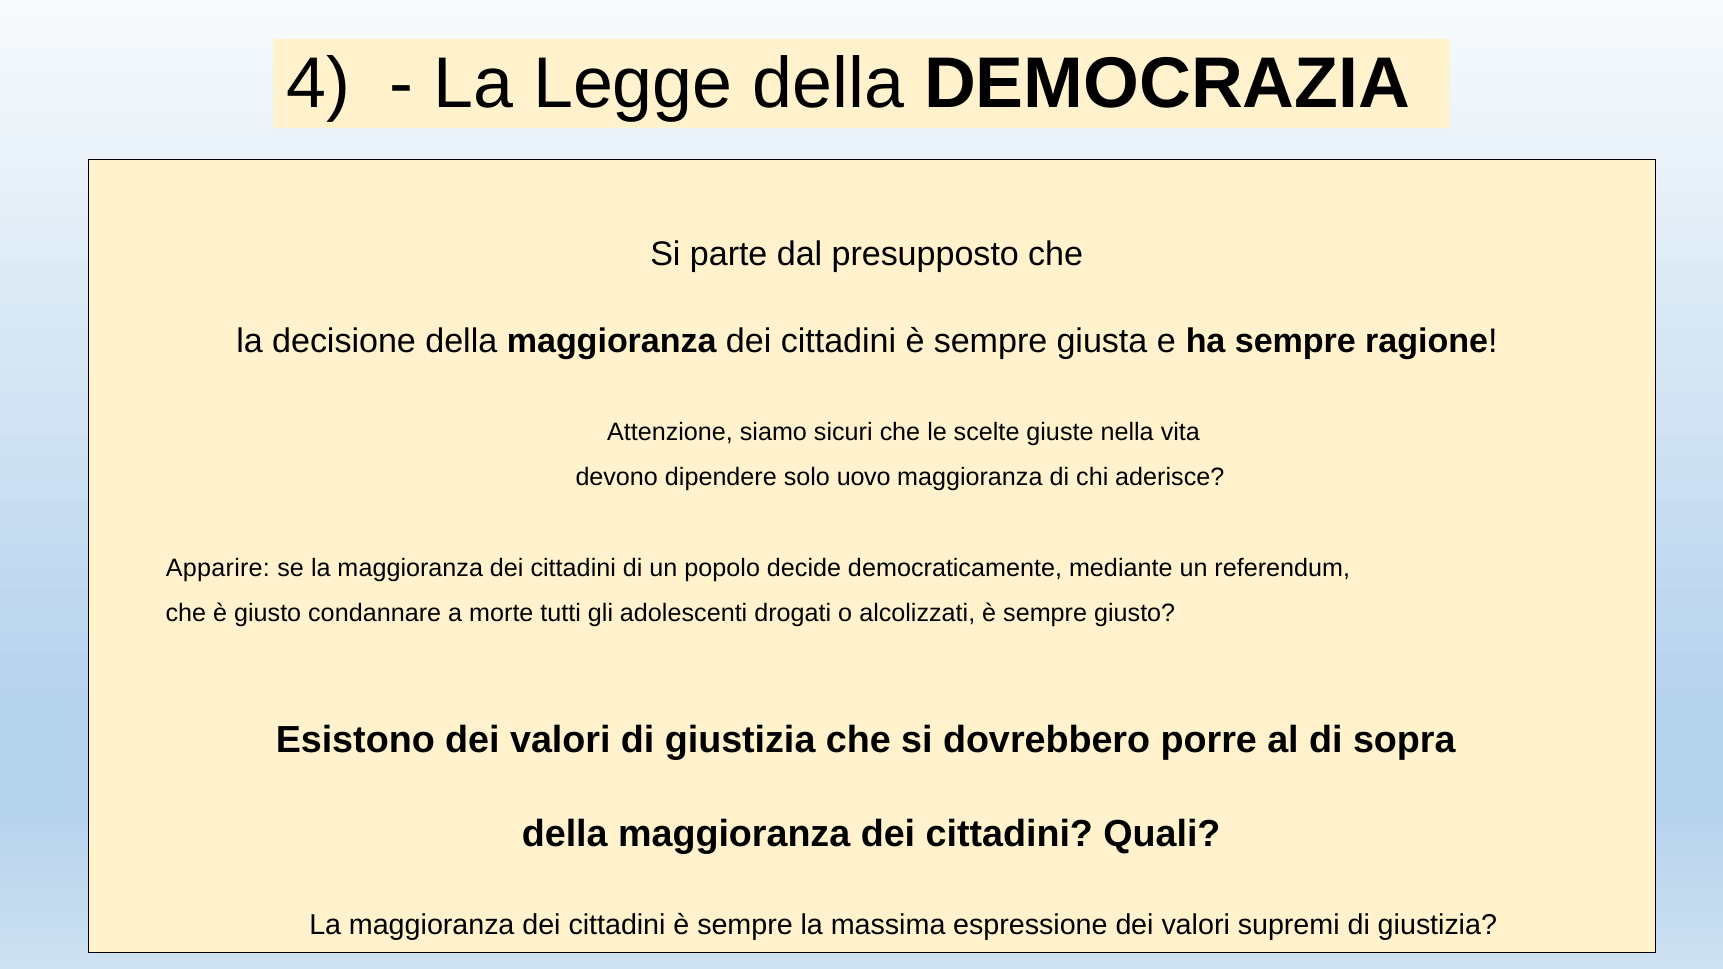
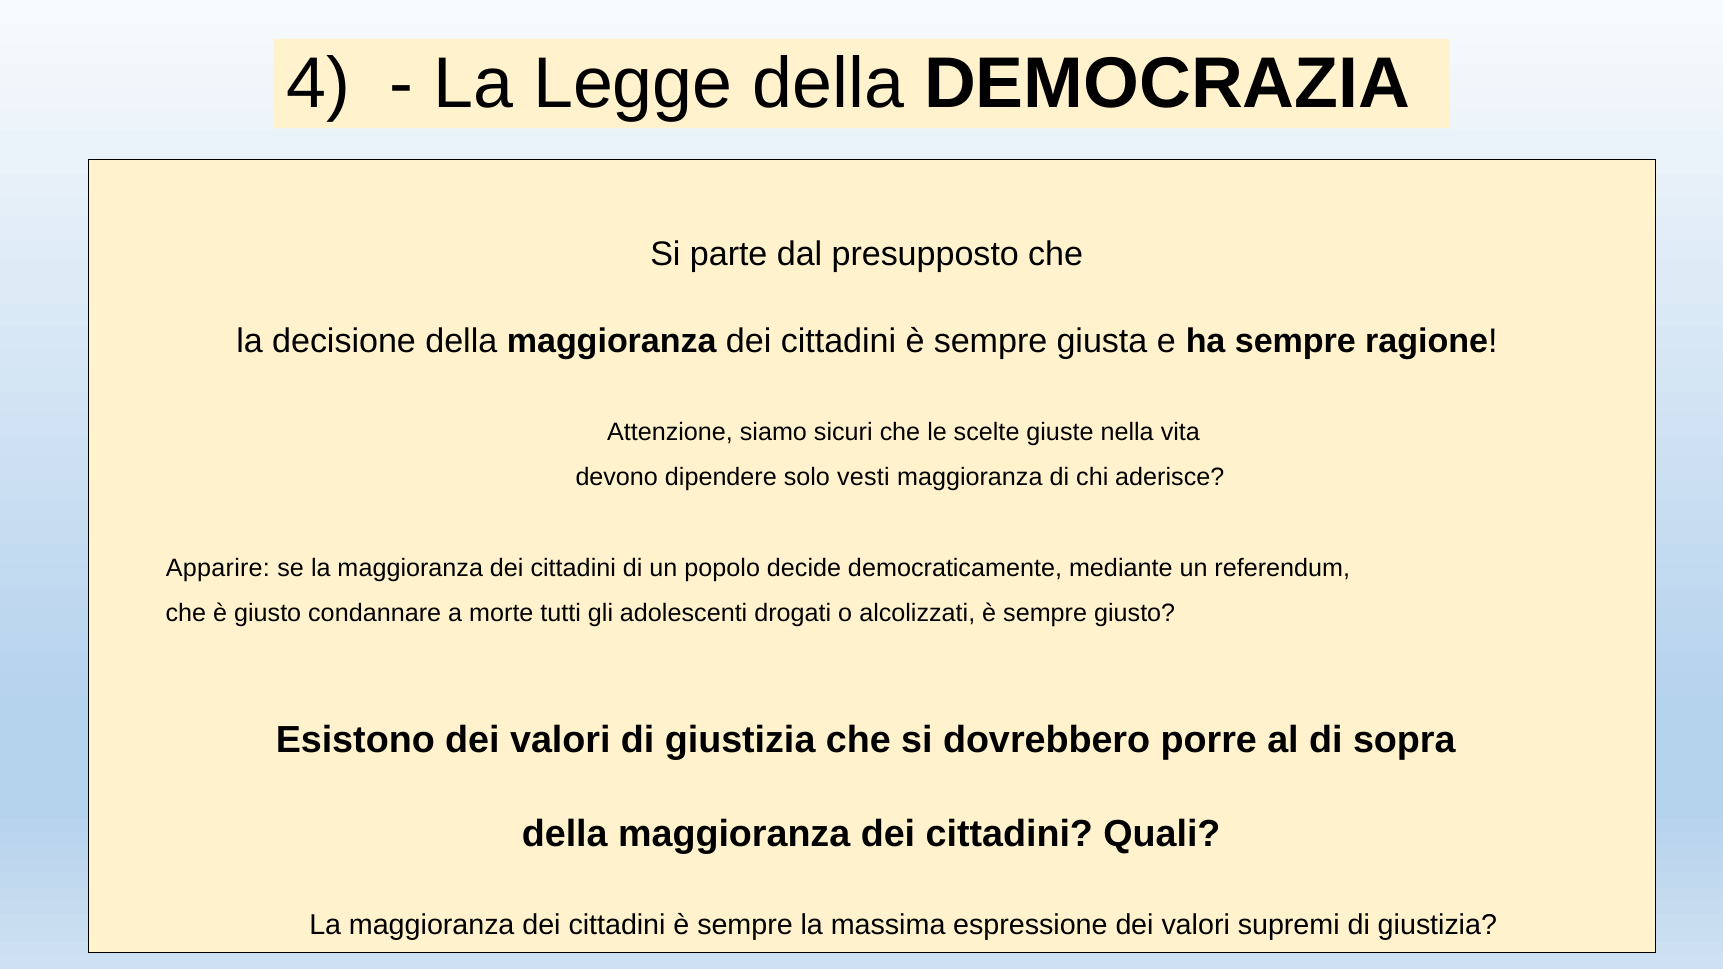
uovo: uovo -> vesti (863, 477)
